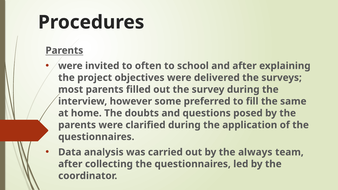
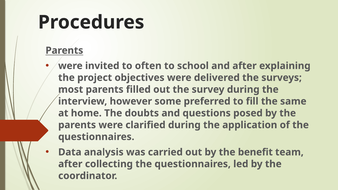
always: always -> benefit (255, 152)
